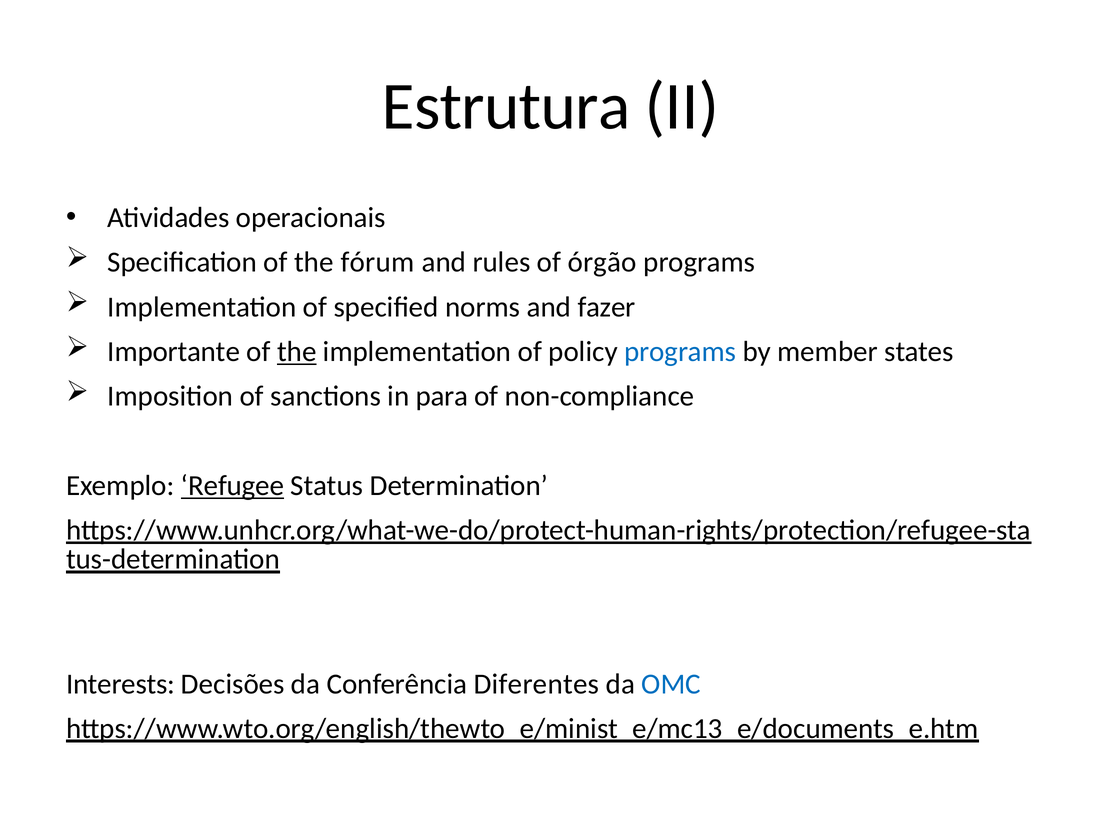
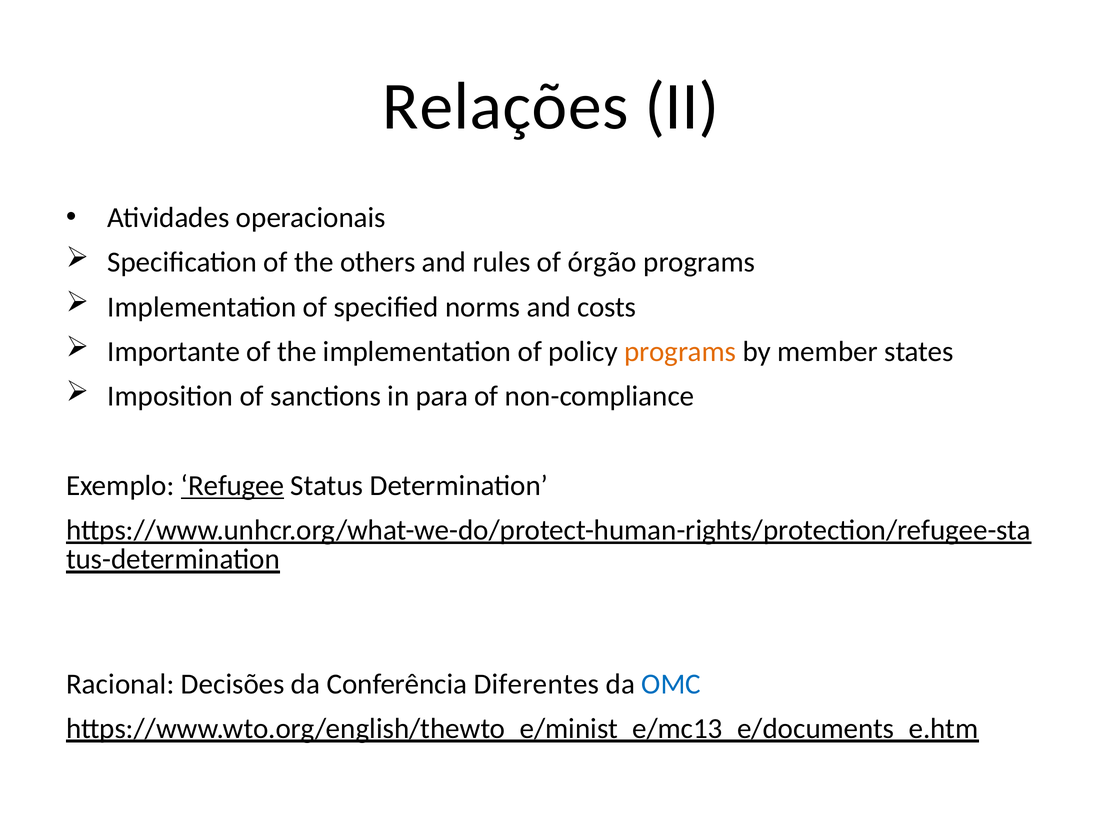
Estrutura: Estrutura -> Relações (505, 107)
fórum: fórum -> others (378, 263)
fazer: fazer -> costs (607, 307)
the underline: present -> none (297, 352)
programs colour: blue -> orange (680, 352)
Interests: Interests -> Racional (120, 684)
